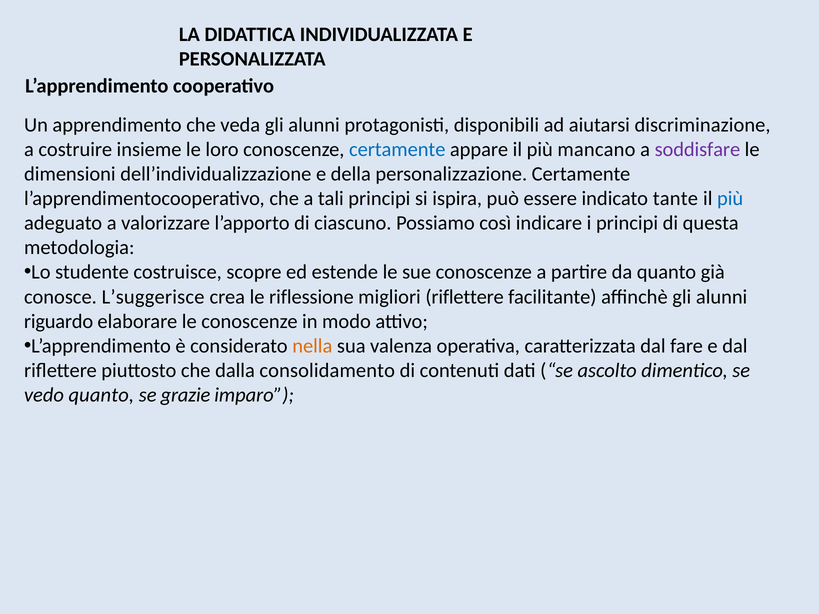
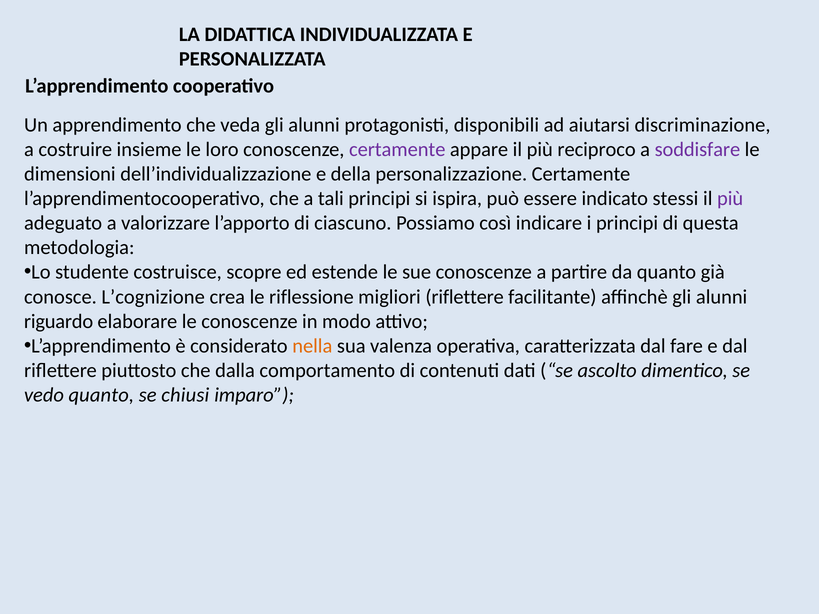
certamente colour: blue -> purple (397, 149)
mancano: mancano -> reciproco (597, 149)
tante: tante -> stessi (675, 199)
più colour: blue -> purple (730, 199)
L’suggerisce: L’suggerisce -> L’cognizione (153, 297)
consolidamento: consolidamento -> comportamento (327, 371)
grazie: grazie -> chiusi (185, 395)
